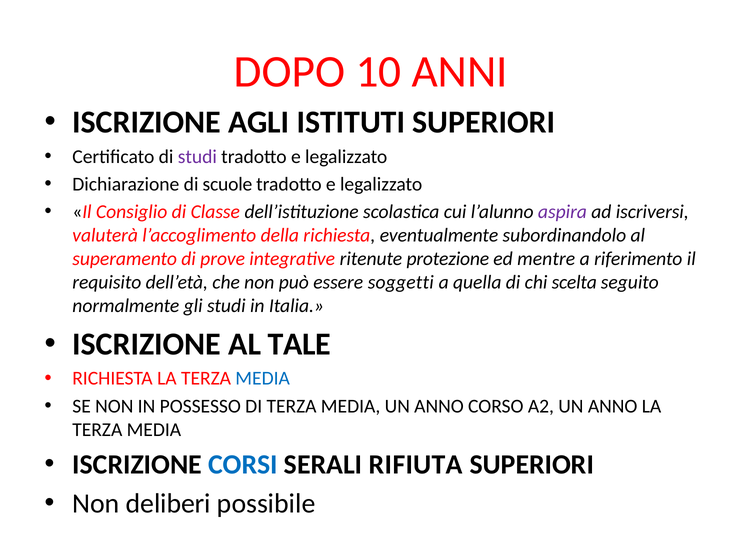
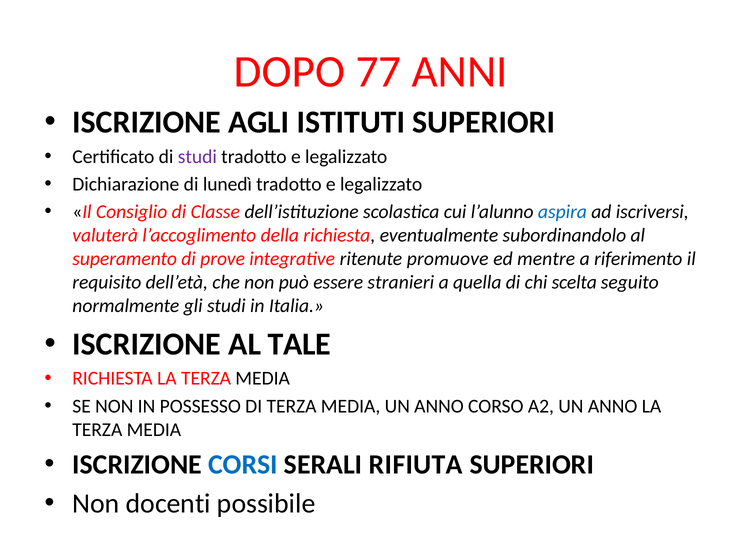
10: 10 -> 77 (378, 72)
scuole: scuole -> lunedì (227, 184)
aspira colour: purple -> blue (562, 212)
protezione: protezione -> promuove (448, 259)
soggetti: soggetti -> stranieri (401, 282)
MEDIA colour: blue -> black (263, 378)
deliberi: deliberi -> docenti (168, 503)
